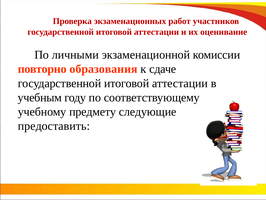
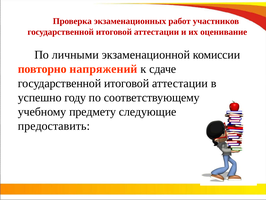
образования: образования -> напряжений (103, 69)
учебным: учебным -> успешно (40, 97)
